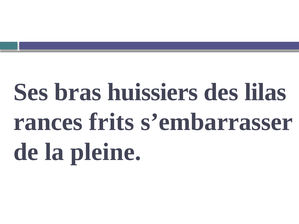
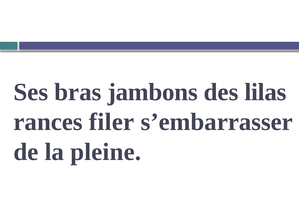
huissiers: huissiers -> jambons (153, 92)
frits: frits -> filer (112, 122)
